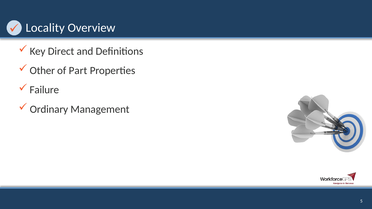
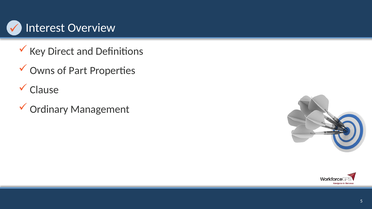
Locality: Locality -> Interest (45, 28)
Other: Other -> Owns (42, 71)
Failure: Failure -> Clause (44, 90)
